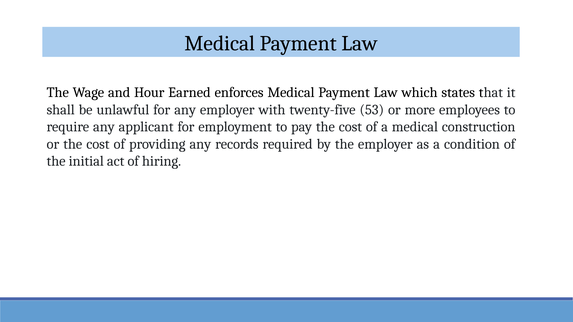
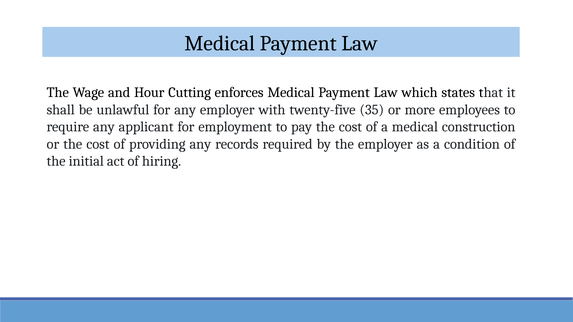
Earned: Earned -> Cutting (190, 93)
53: 53 -> 35 (372, 110)
